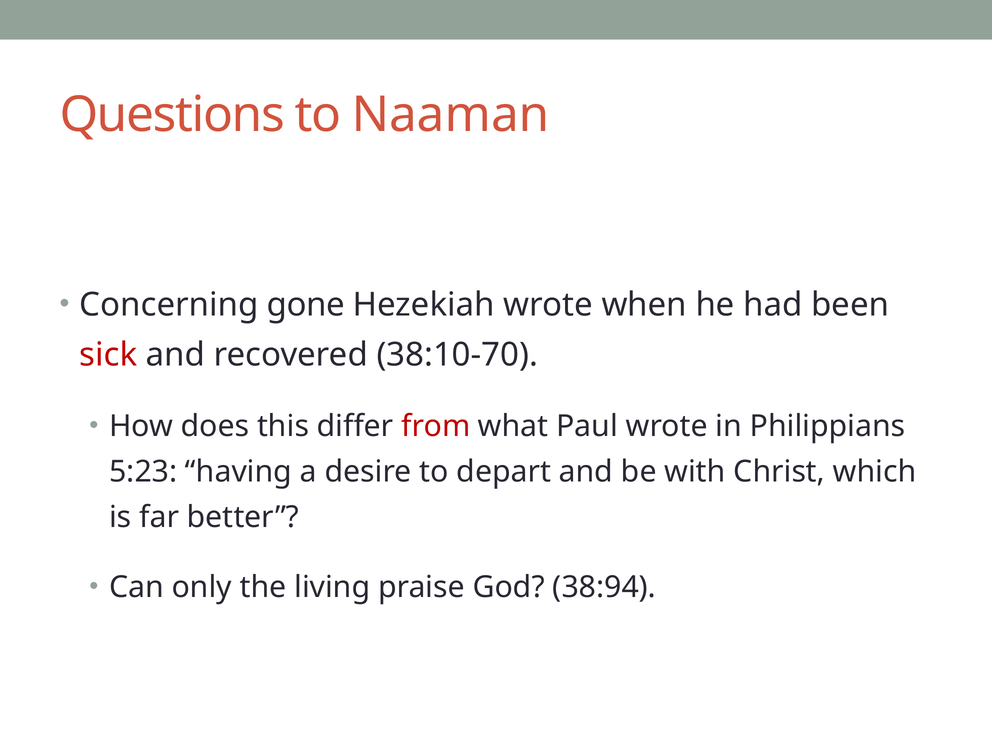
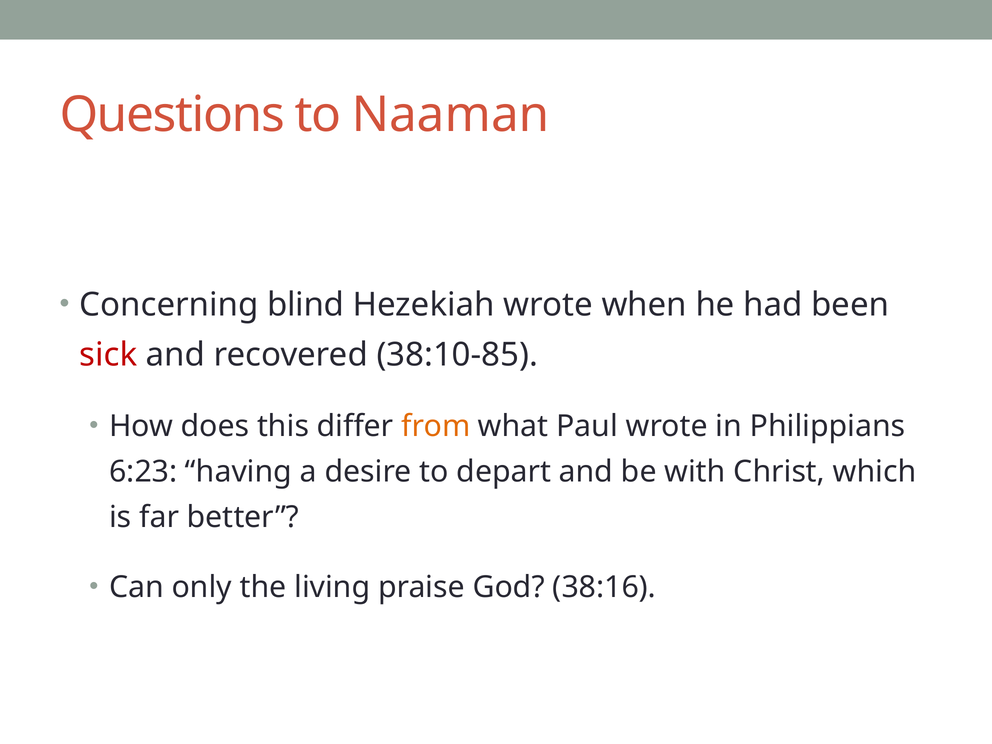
gone: gone -> blind (306, 305)
38:10-70: 38:10-70 -> 38:10-85 (457, 355)
from colour: red -> orange (436, 426)
5:23: 5:23 -> 6:23 (143, 472)
38:94: 38:94 -> 38:16 (604, 587)
